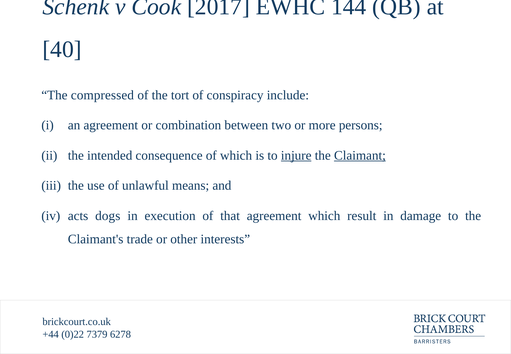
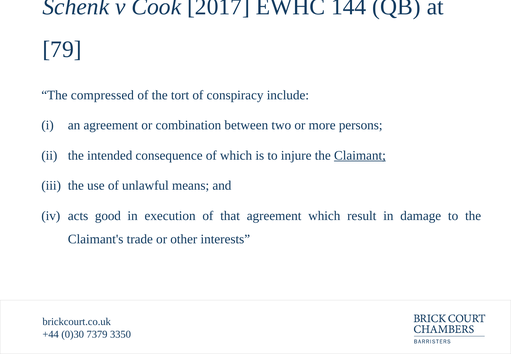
40: 40 -> 79 (62, 49)
injure underline: present -> none (296, 155)
dogs: dogs -> good (108, 216)
0)22: 0)22 -> 0)30 (73, 334)
6278: 6278 -> 3350 (120, 334)
